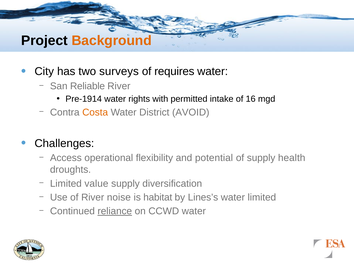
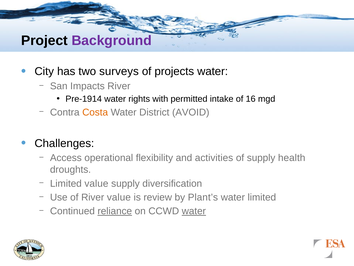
Background colour: orange -> purple (112, 40)
requires: requires -> projects (174, 71)
Reliable: Reliable -> Impacts (87, 86)
potential: potential -> activities (214, 158)
River noise: noise -> value (119, 197)
habitat: habitat -> review (158, 197)
Lines’s: Lines’s -> Plant’s (203, 197)
water underline: none -> present (194, 211)
